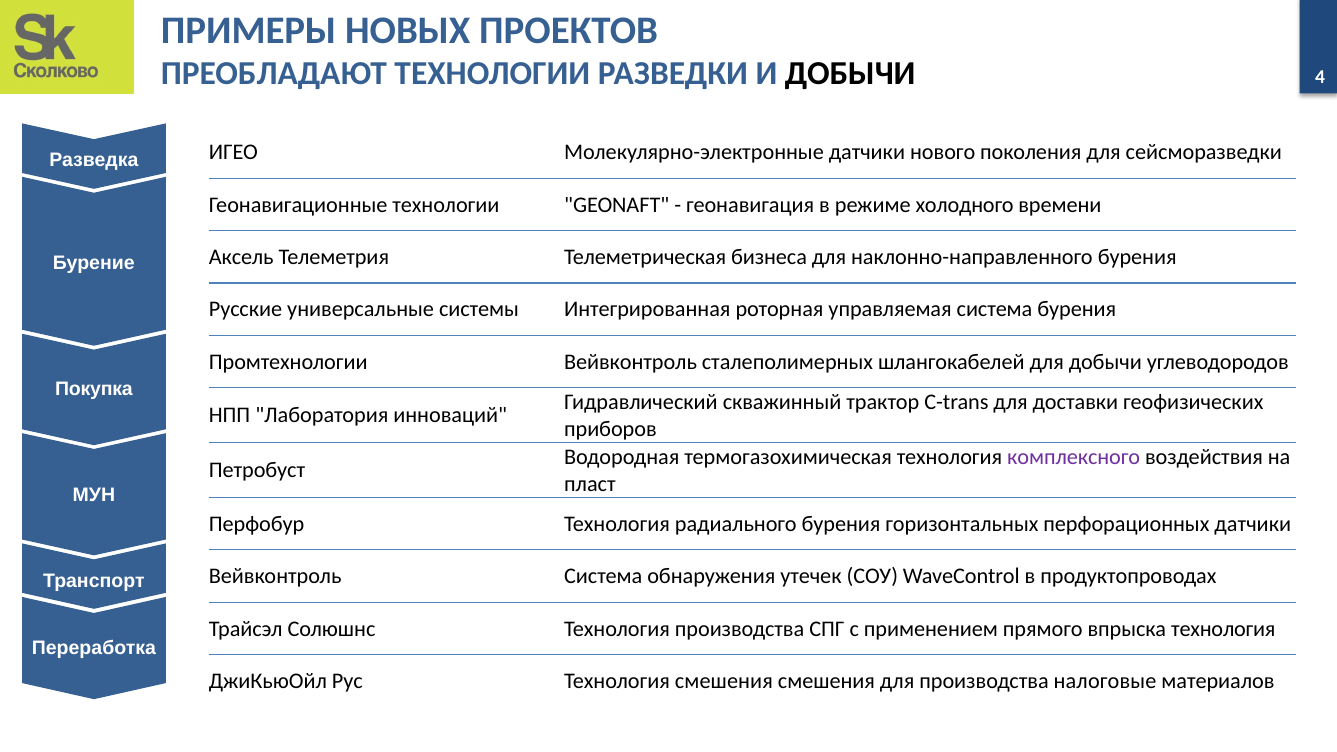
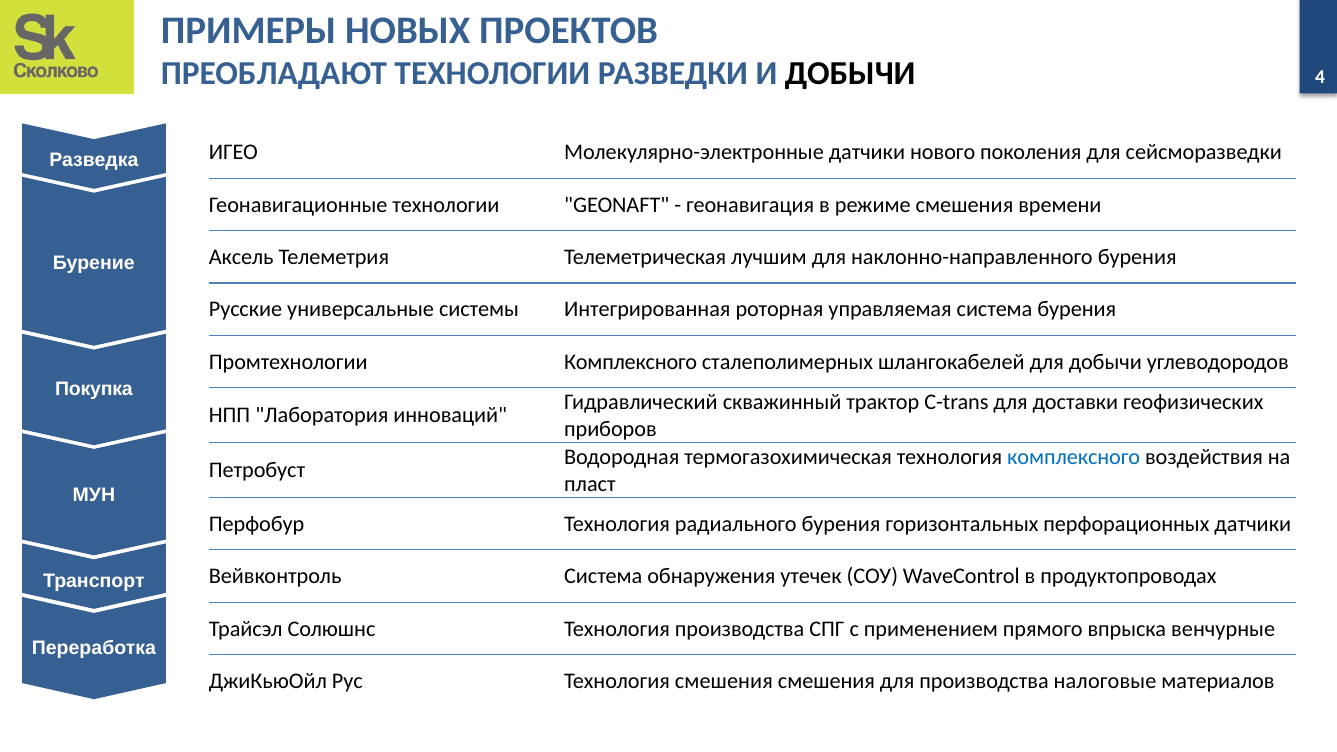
режиме холодного: холодного -> смешения (964, 205)
бизнеса: бизнеса -> лучшим (769, 257)
Промтехнологии Вейвконтроль: Вейвконтроль -> Комплексного (631, 362)
комплексного colour: purple -> blue (1074, 457)
впрыска технология: технология -> венчурные (1223, 629)
